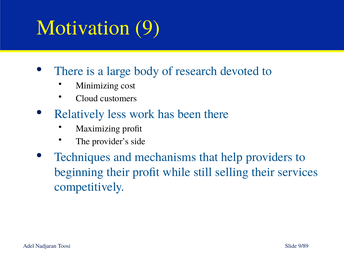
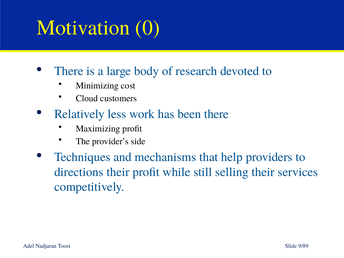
9: 9 -> 0 (148, 28)
beginning: beginning -> directions (79, 172)
